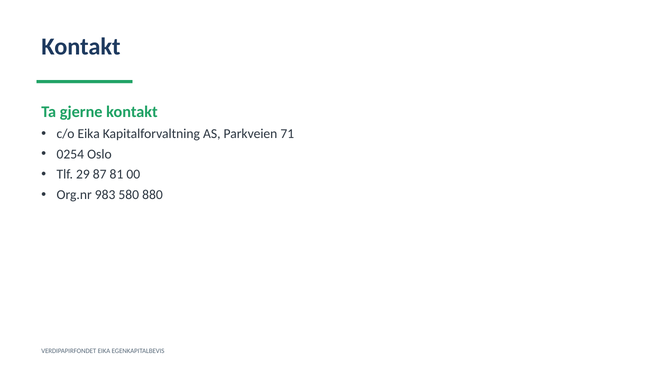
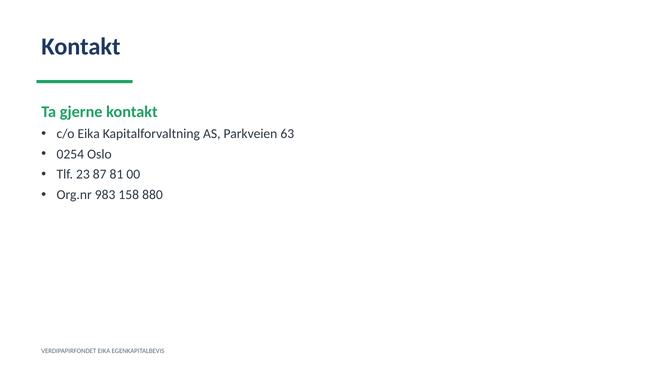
71: 71 -> 63 (287, 134)
29: 29 -> 23 (83, 174)
580: 580 -> 158 (129, 195)
